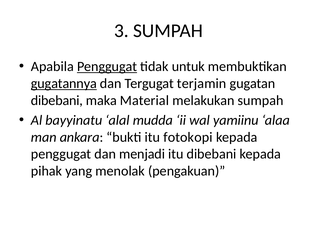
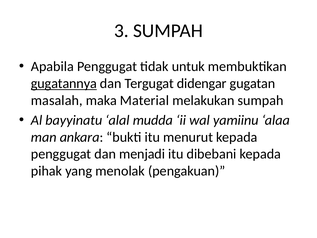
Penggugat underline: present -> none (107, 67)
terjamin: terjamin -> didengar (202, 83)
dibebani: dibebani -> masalah (57, 100)
fotokopi: fotokopi -> menurut (188, 137)
